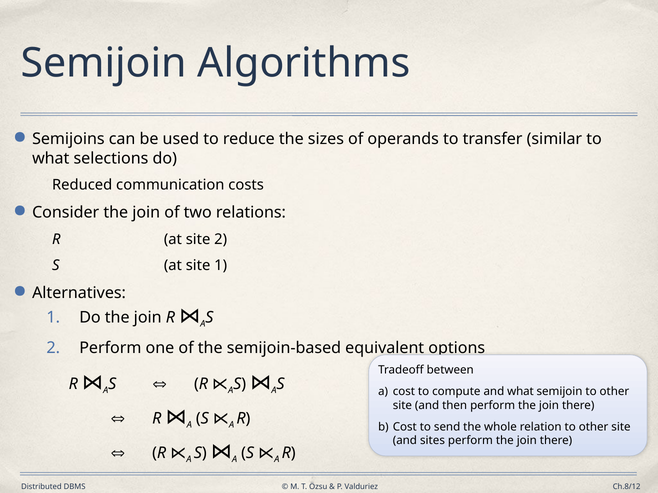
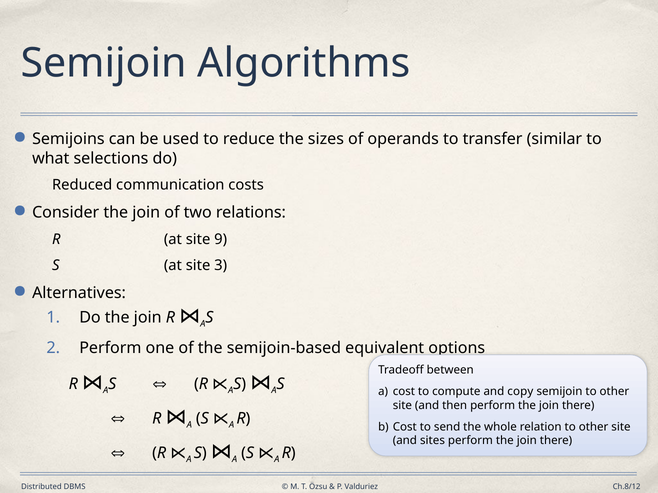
site 2: 2 -> 9 (221, 240)
site 1: 1 -> 3 (221, 266)
and what: what -> copy (520, 392)
